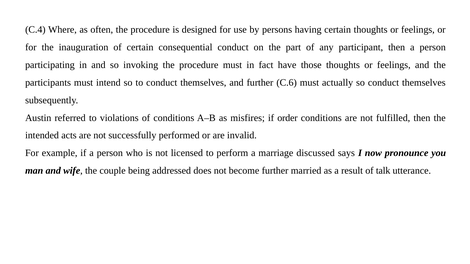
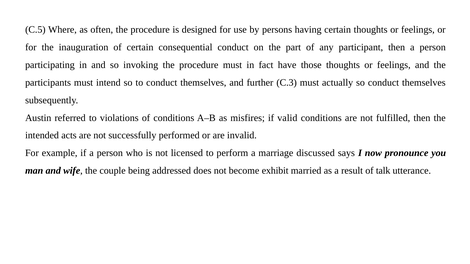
C.4: C.4 -> C.5 (35, 30)
C.6: C.6 -> C.3 (287, 83)
order: order -> valid (287, 118)
become further: further -> exhibit (275, 171)
